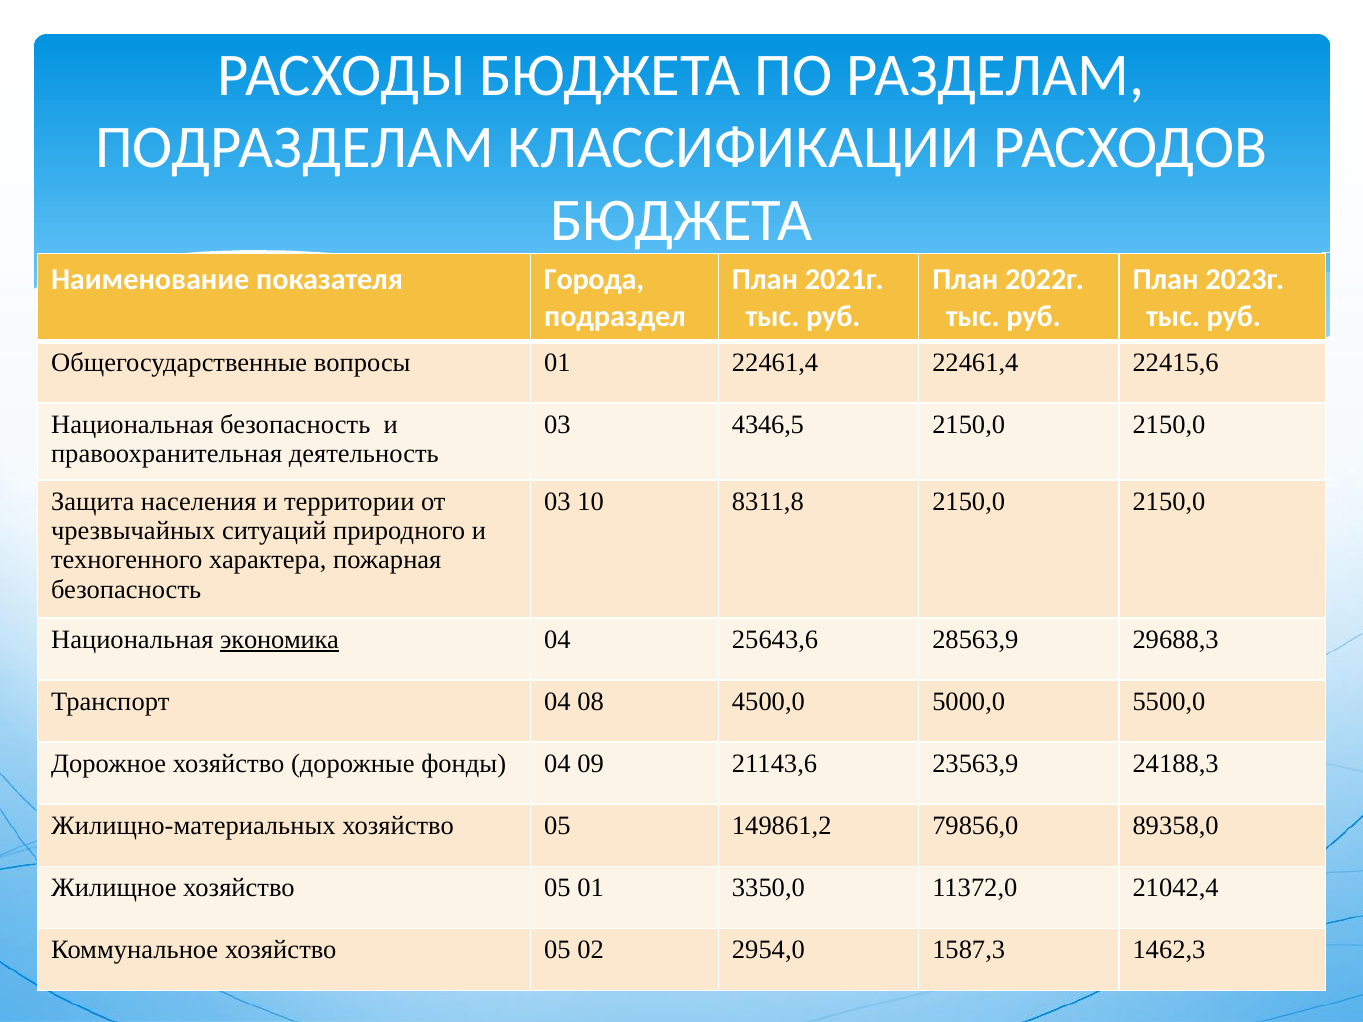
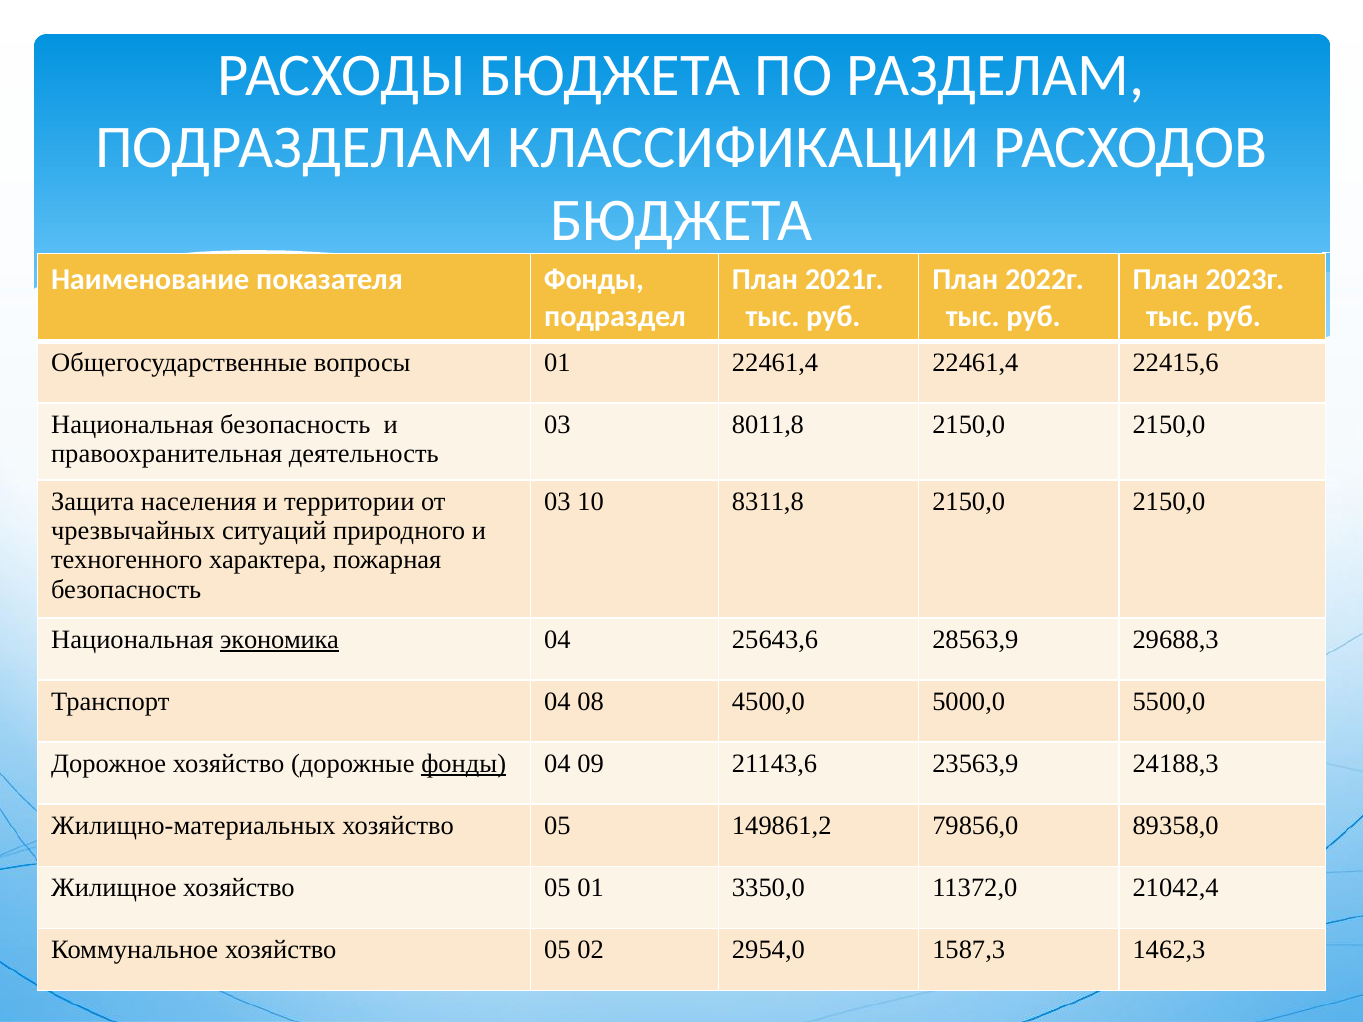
показателя Города: Города -> Фонды (594, 279)
4346,5: 4346,5 -> 8011,8 (768, 425)
фонды underline: none -> present (464, 764)
